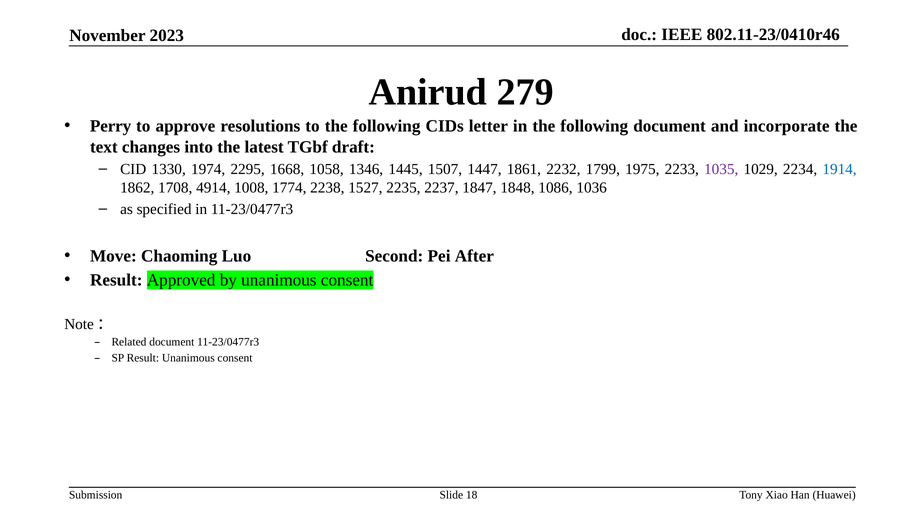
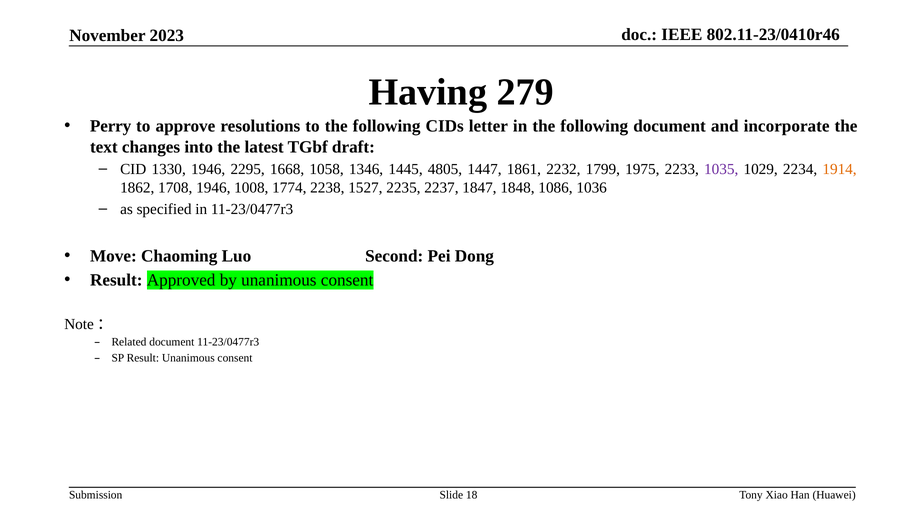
Anirud: Anirud -> Having (428, 92)
1330 1974: 1974 -> 1946 (208, 169)
1507: 1507 -> 4805 (445, 169)
1914 colour: blue -> orange (840, 169)
1708 4914: 4914 -> 1946 (213, 188)
After: After -> Dong (474, 256)
